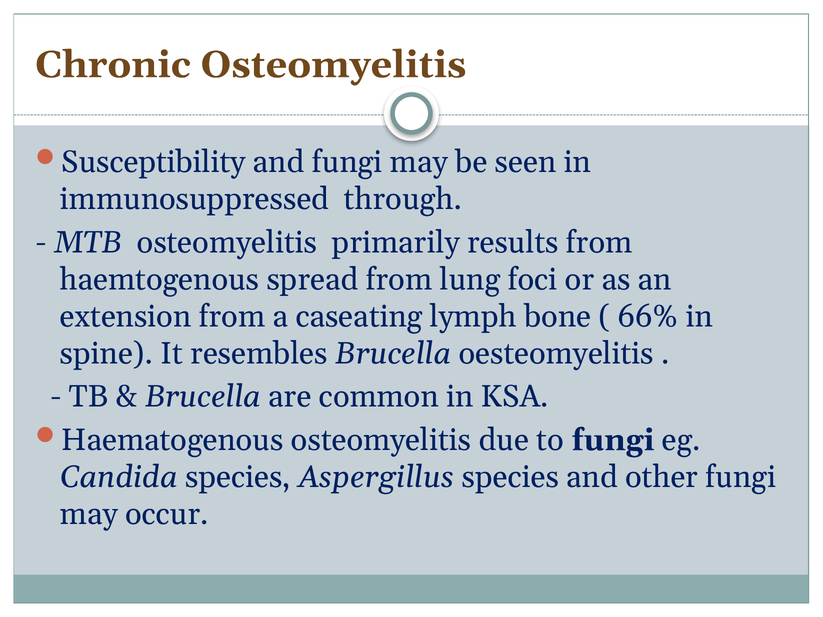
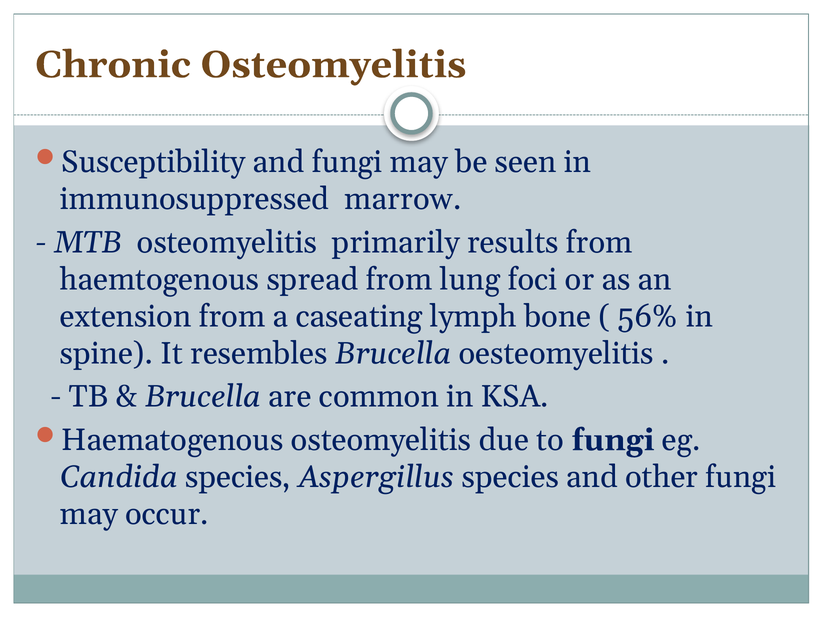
through: through -> marrow (403, 199)
66%: 66% -> 56% (648, 317)
